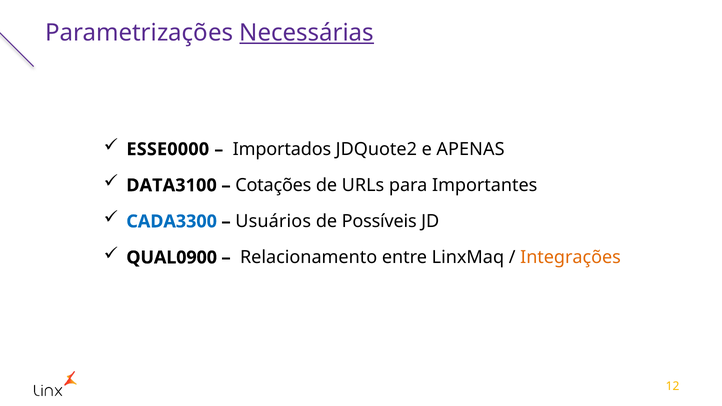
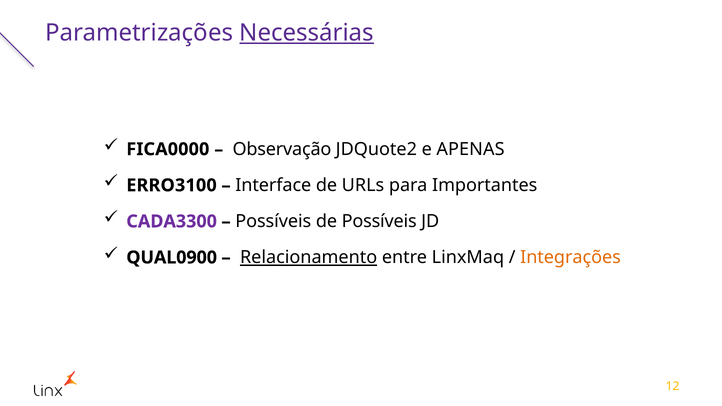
ESSE0000: ESSE0000 -> FICA0000 (168, 149)
Importados: Importados -> Observação (282, 149)
DATA3100: DATA3100 -> ERRO3100 (172, 185)
Cotações: Cotações -> Interface (273, 185)
CADA3300 colour: blue -> purple (172, 222)
Usuários: Usuários -> Possíveis (273, 222)
Relacionamento underline: none -> present (309, 258)
